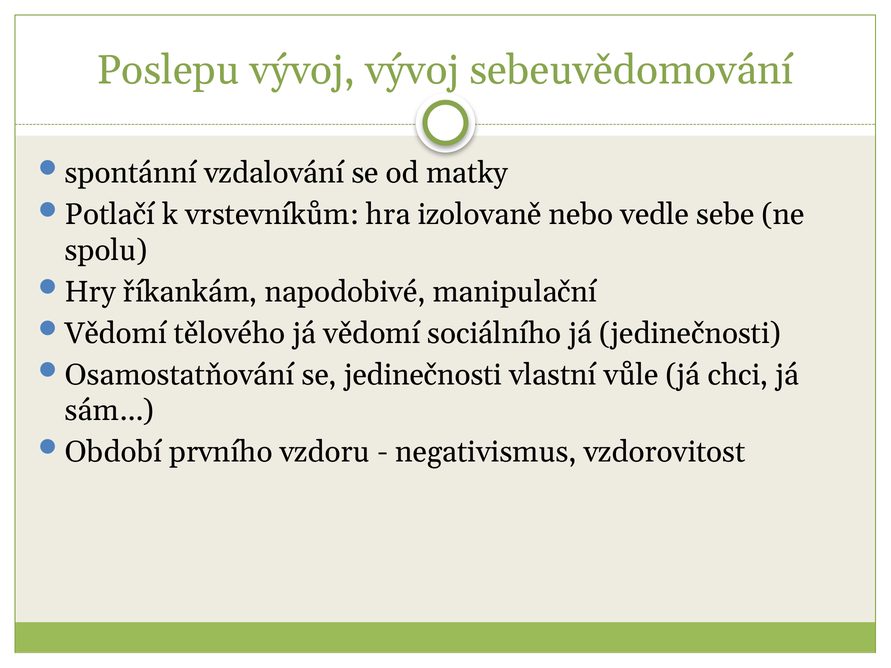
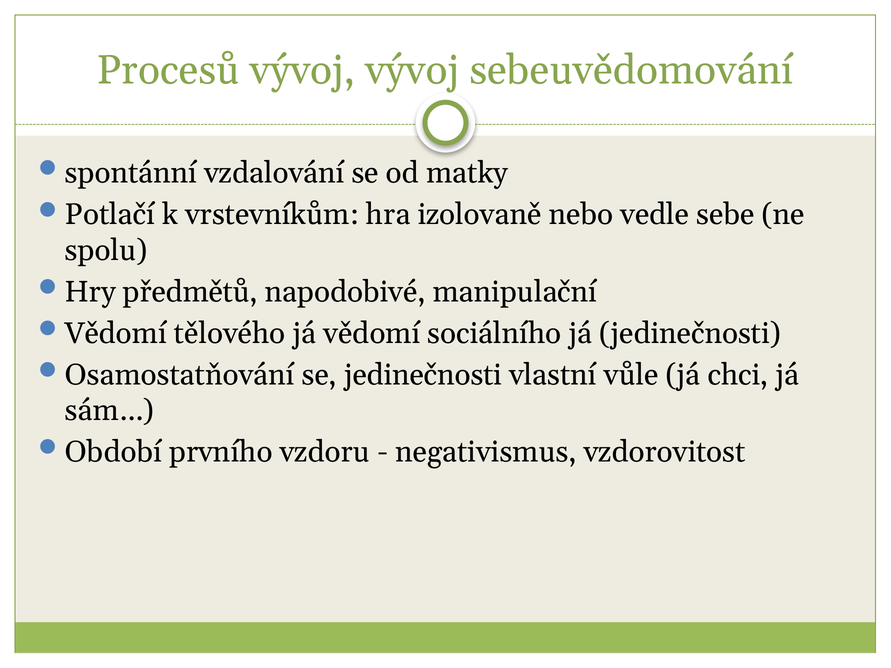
Poslepu: Poslepu -> Procesů (168, 70)
říkankám: říkankám -> předmětů (190, 292)
